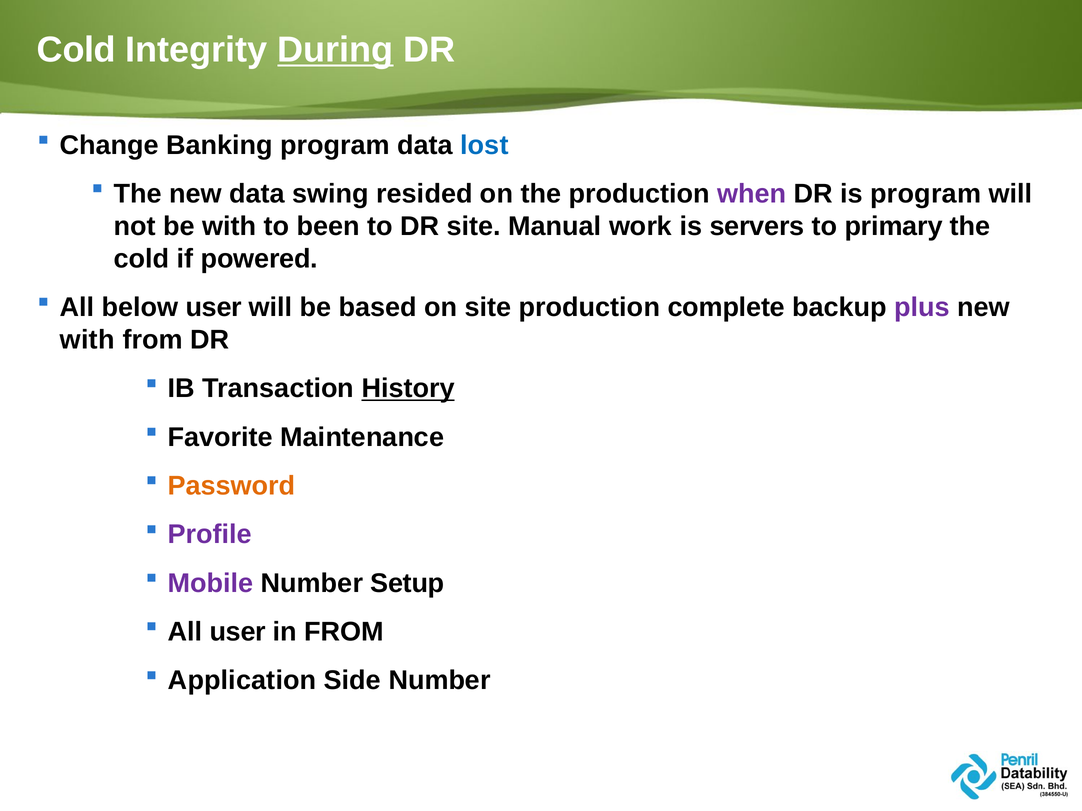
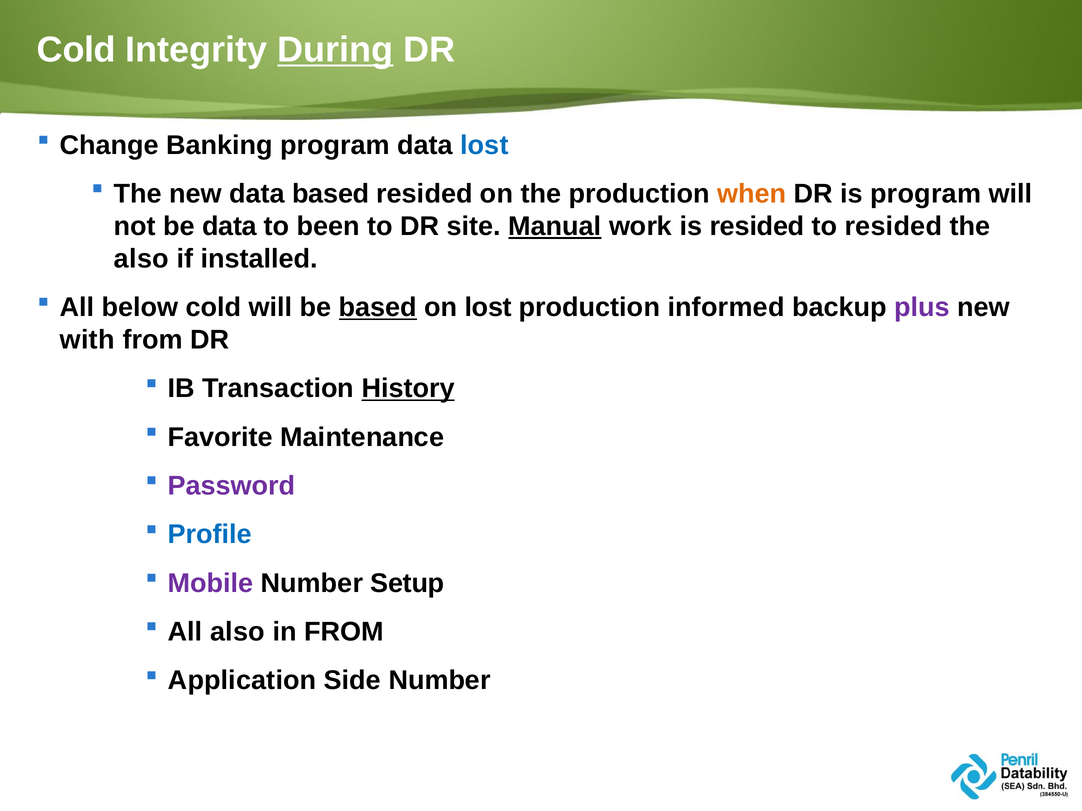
data swing: swing -> based (331, 194)
when colour: purple -> orange (752, 194)
be with: with -> data (229, 227)
Manual underline: none -> present (555, 227)
is servers: servers -> resided (757, 227)
to primary: primary -> resided (893, 227)
cold: cold -> also (141, 259)
powered: powered -> installed (259, 259)
below user: user -> cold (214, 308)
based underline: none -> present (378, 308)
on site: site -> lost (488, 308)
complete: complete -> informed (726, 308)
Password colour: orange -> purple (232, 486)
Profile colour: purple -> blue (210, 535)
All user: user -> also (237, 632)
